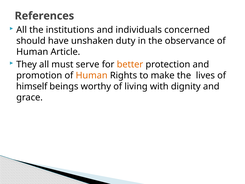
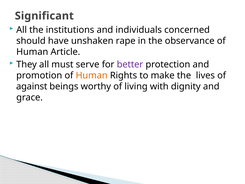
References: References -> Significant (44, 16)
duty: duty -> rape (126, 41)
better colour: orange -> purple (130, 64)
himself: himself -> against (32, 86)
